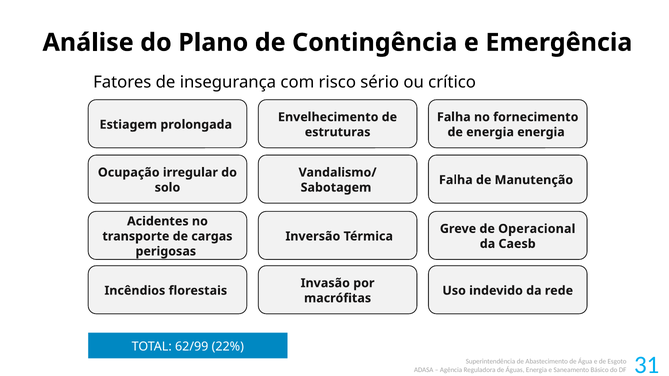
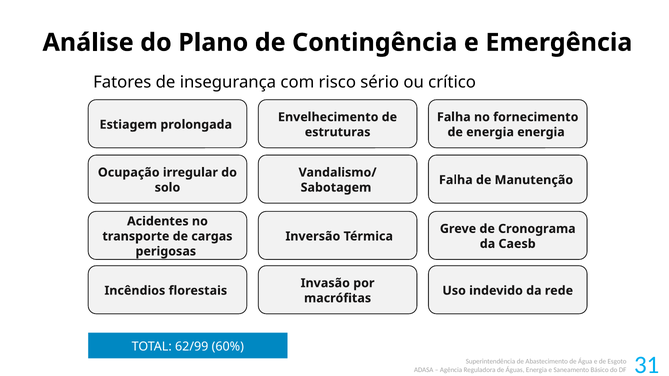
Operacional: Operacional -> Cronograma (537, 229)
22%: 22% -> 60% (228, 347)
